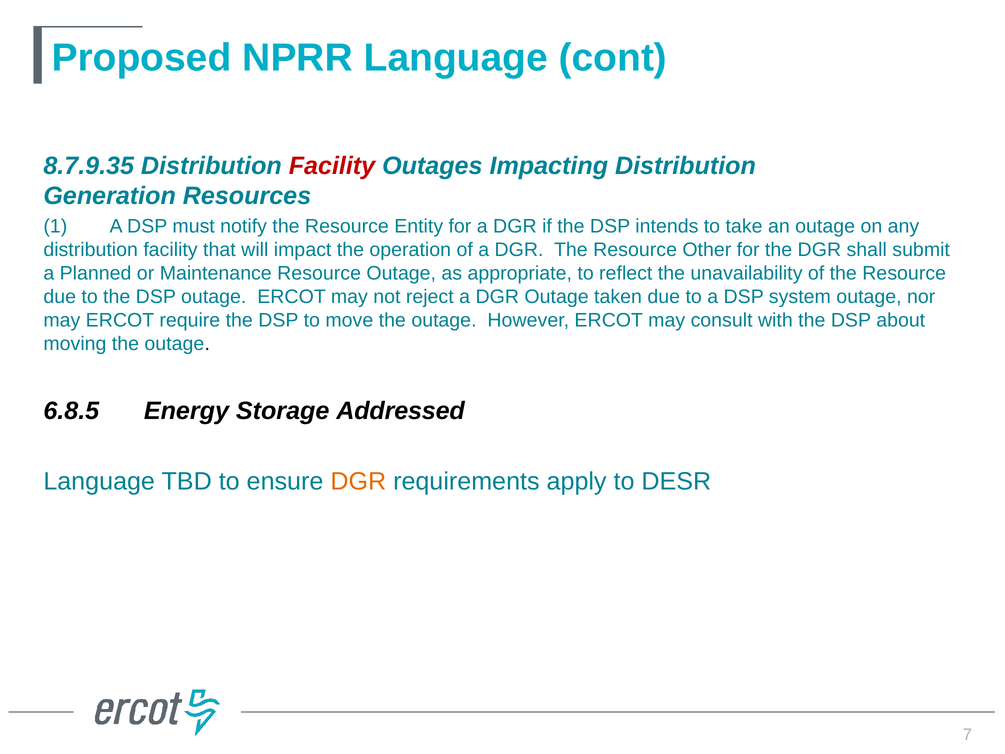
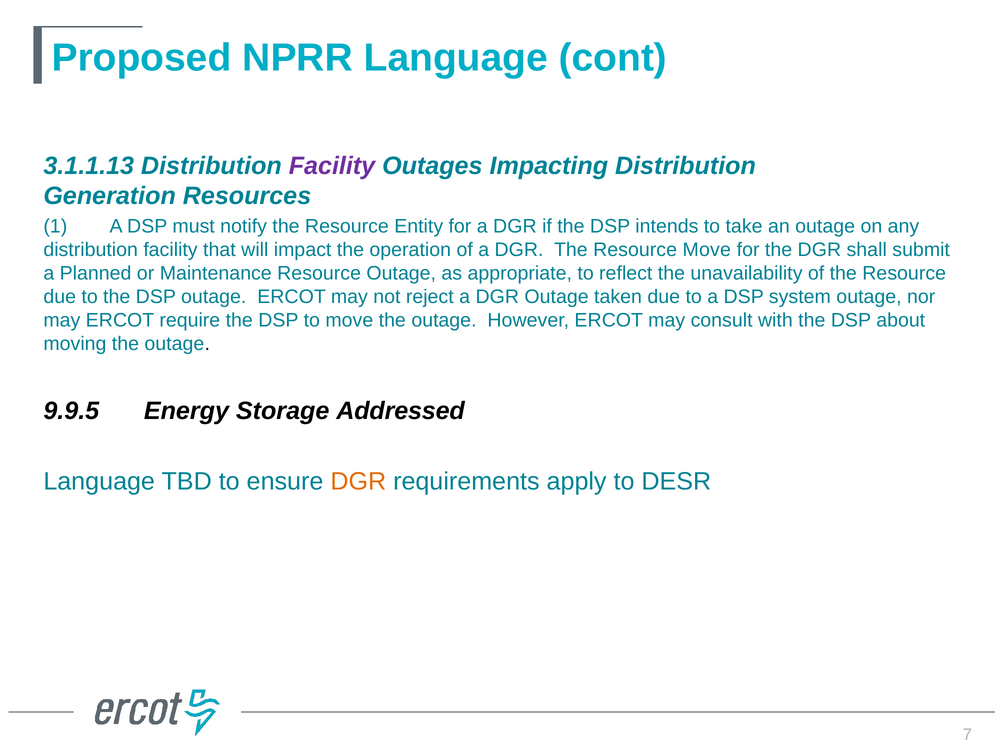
8.7.9.35: 8.7.9.35 -> 3.1.1.13 (89, 166)
Facility colour: red -> purple (332, 166)
Resource Other: Other -> Move (707, 250)
6.8.5: 6.8.5 -> 9.9.5 (71, 411)
